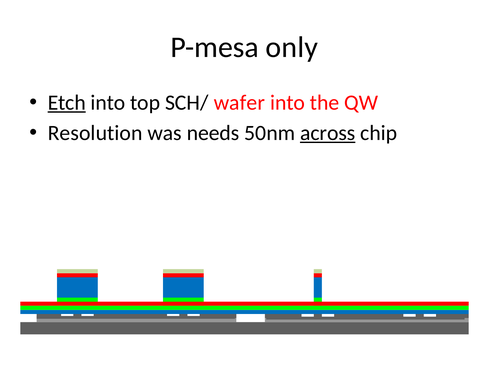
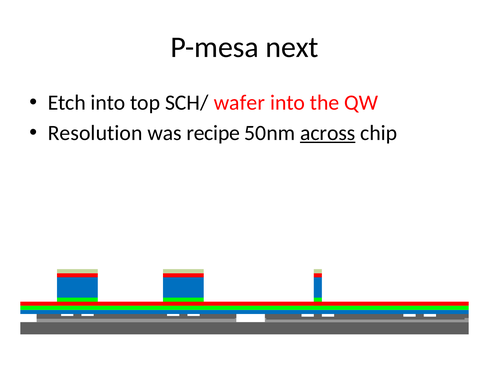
only: only -> next (292, 47)
Etch underline: present -> none (67, 103)
needs: needs -> recipe (213, 133)
